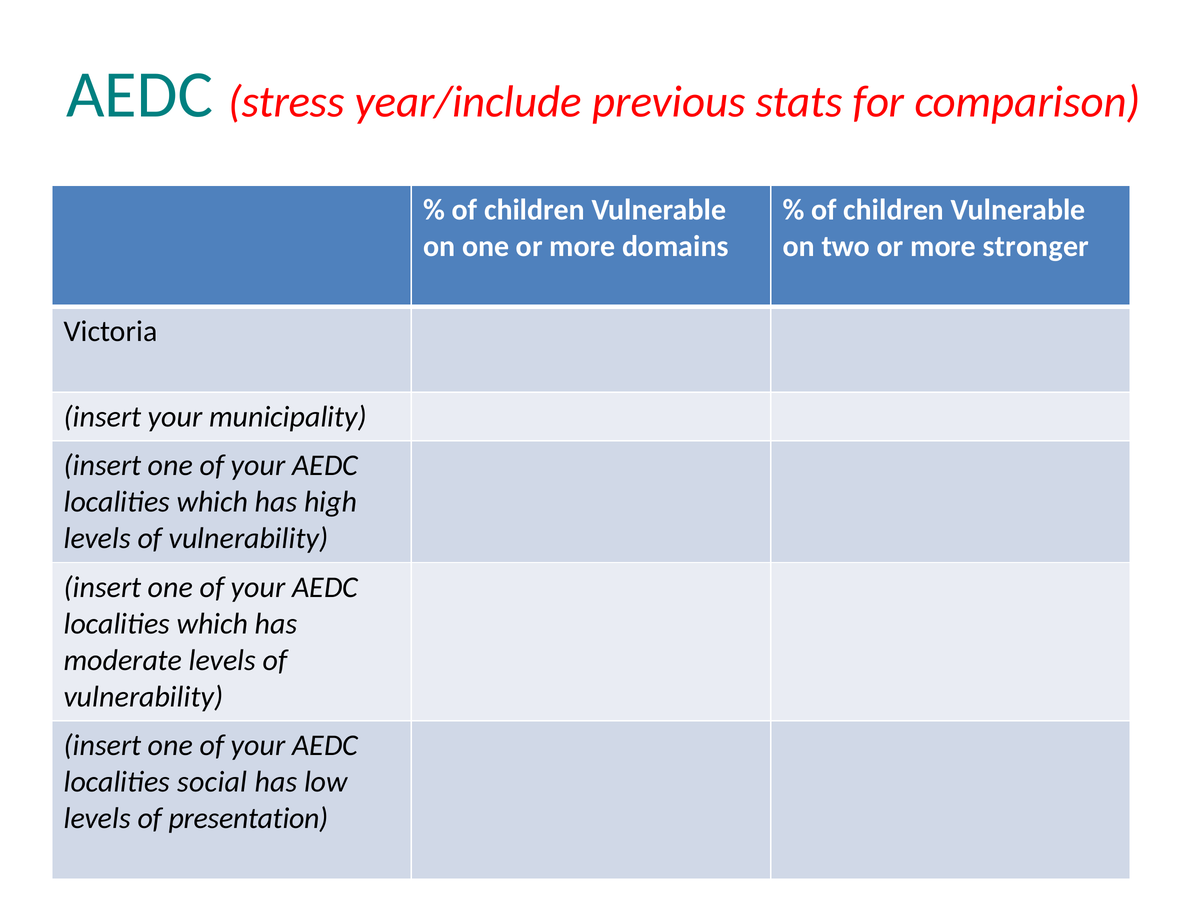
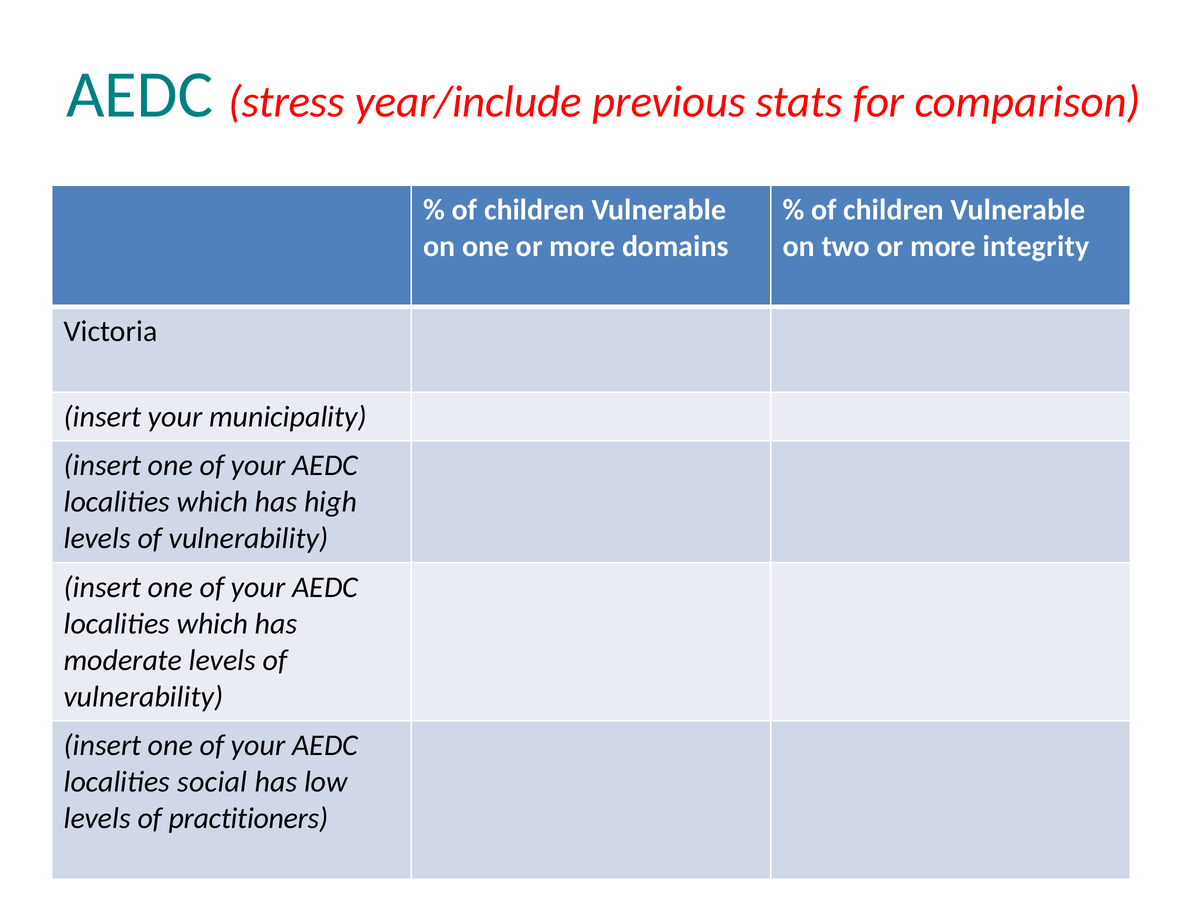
stronger: stronger -> integrity (1036, 246)
presentation: presentation -> practitioners (249, 818)
